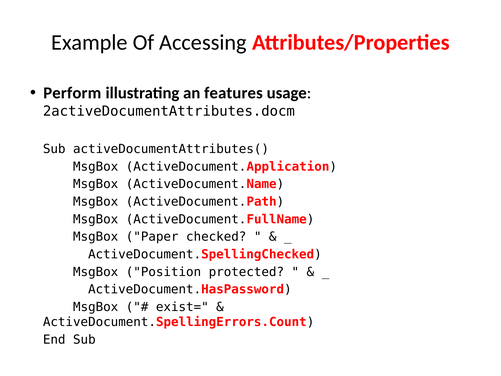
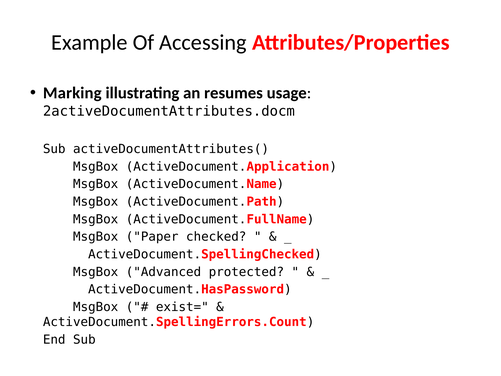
Perform: Perform -> Marking (72, 93)
features: features -> resumes (233, 93)
Position: Position -> Advanced (163, 272)
